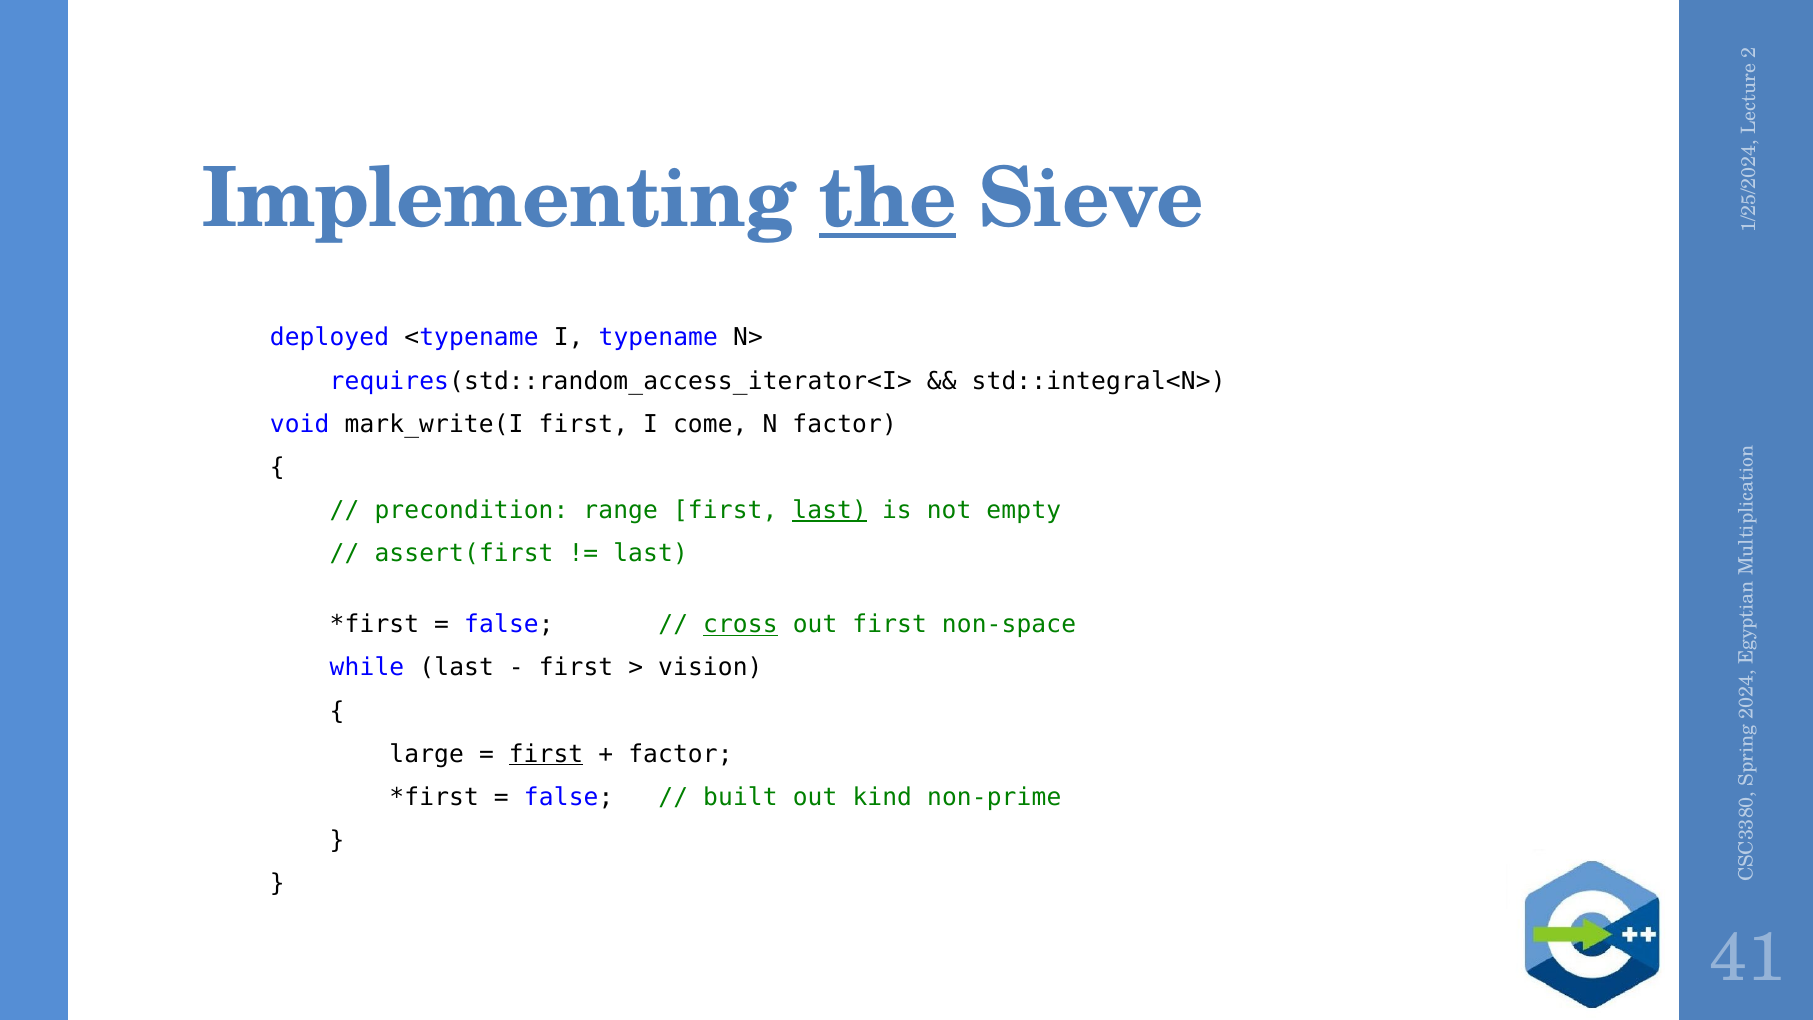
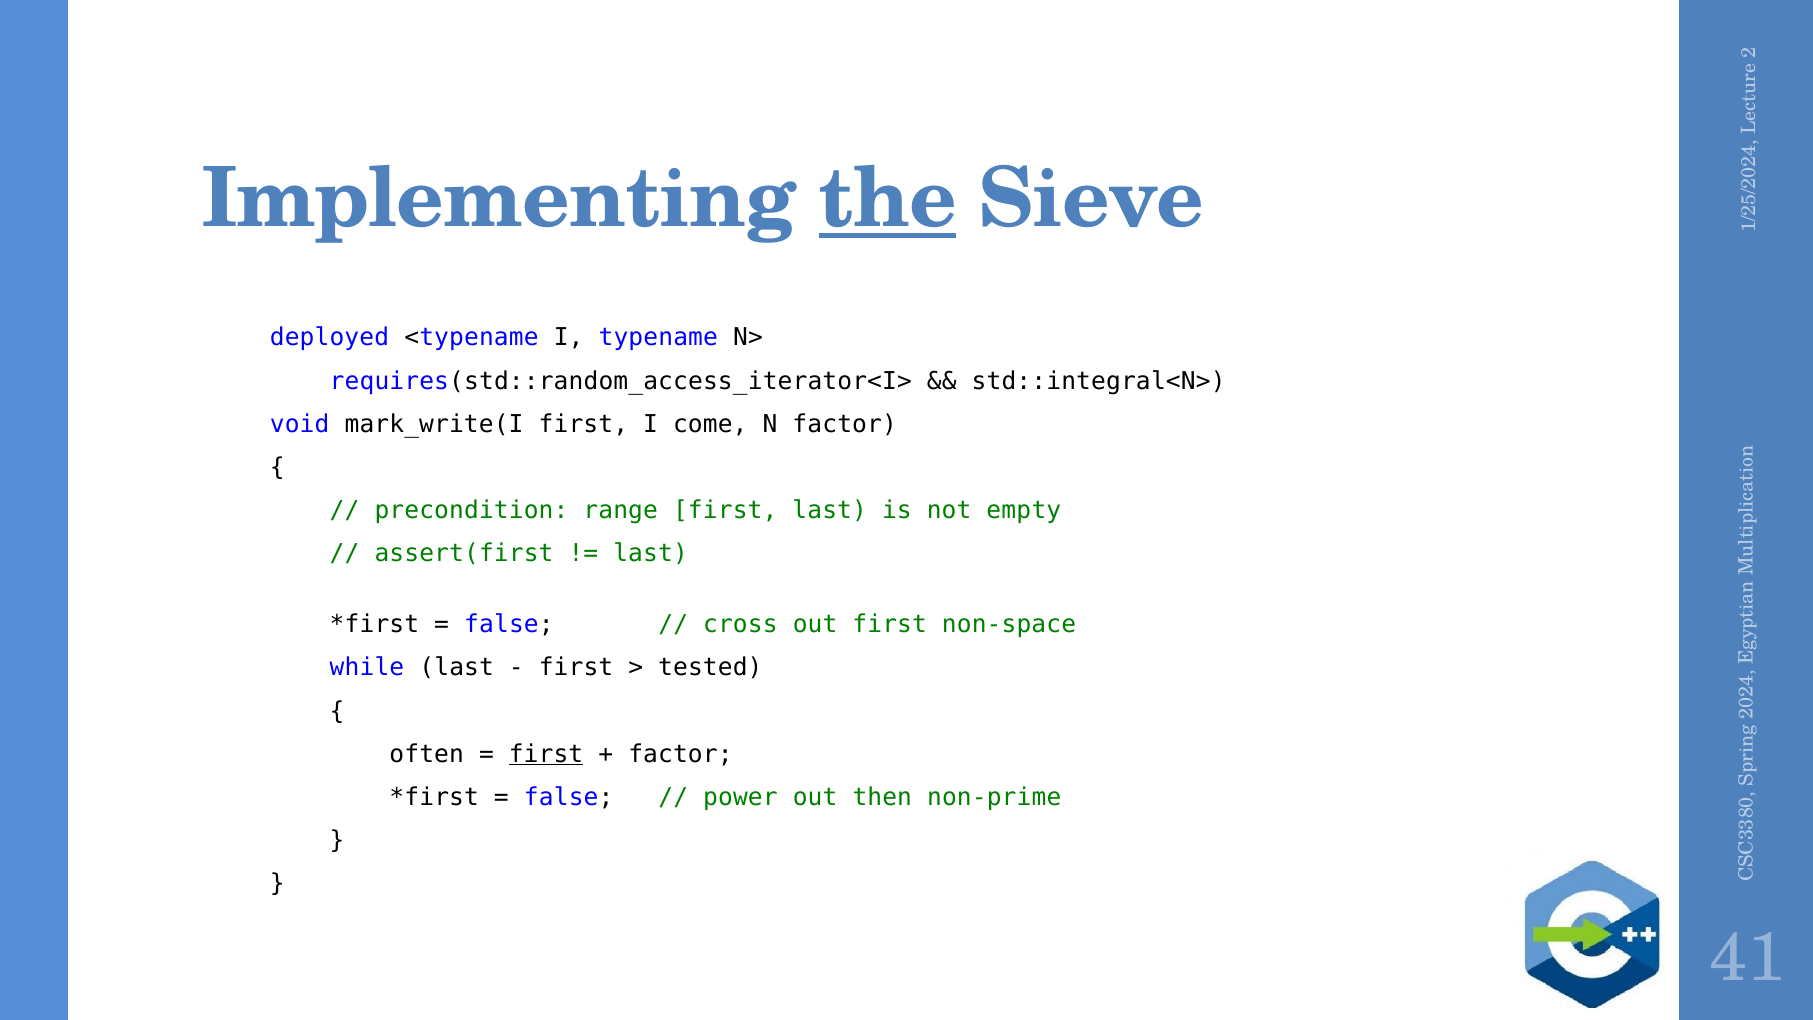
last underline: present -> none (830, 510)
cross underline: present -> none (740, 625)
vision: vision -> tested (710, 668)
large: large -> often (427, 754)
built: built -> power (740, 797)
kind: kind -> then (882, 797)
